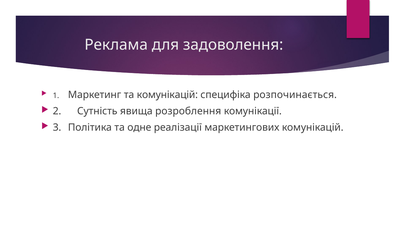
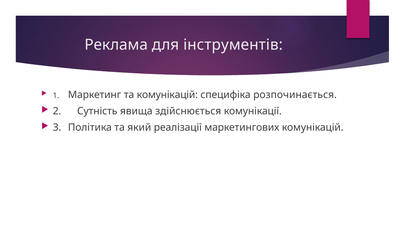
задоволення: задоволення -> інструментів (233, 45)
розроблення: розроблення -> здійснюється (188, 111)
одне: одне -> який (139, 128)
